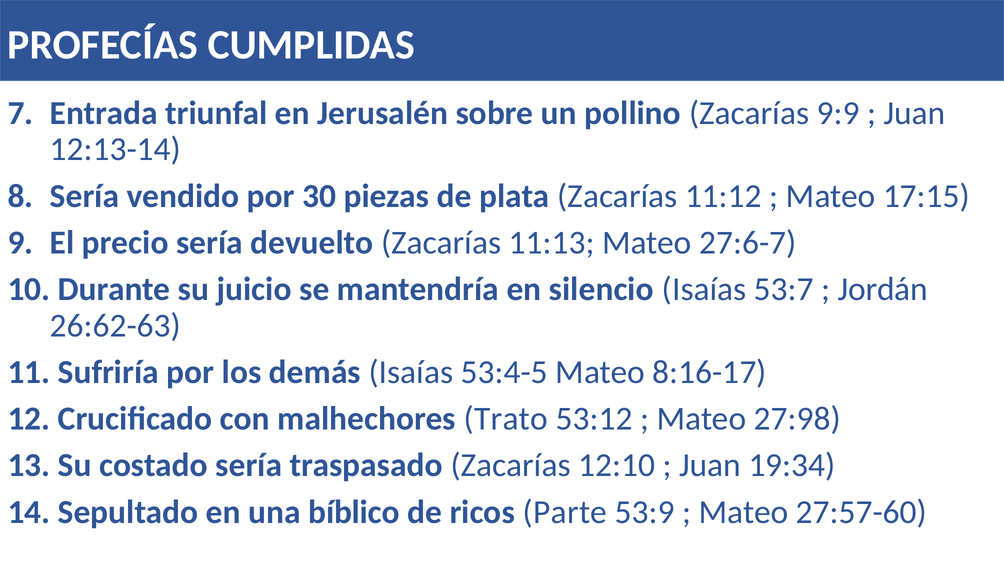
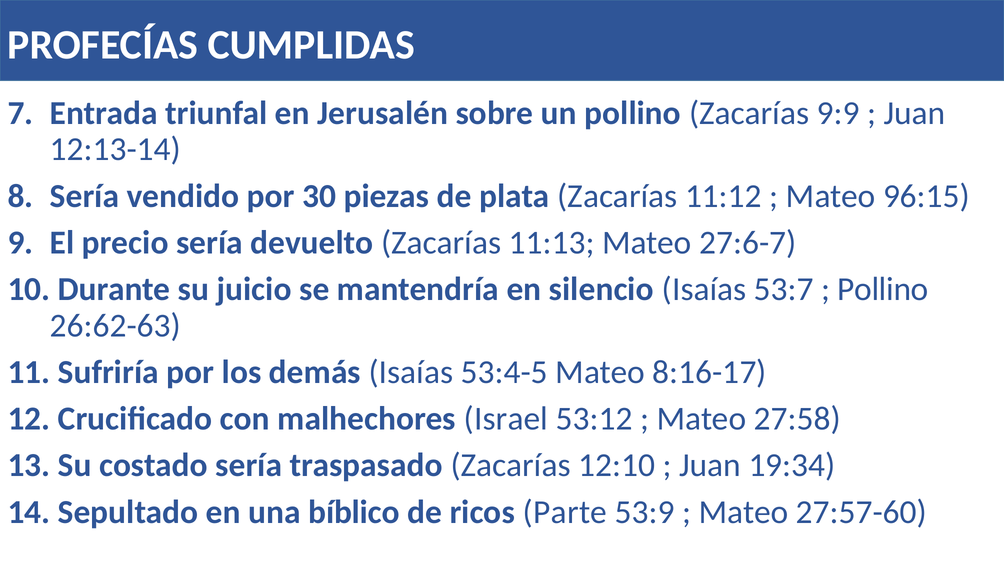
17:15: 17:15 -> 96:15 (927, 196)
Jordán: Jordán -> Pollino (883, 289)
Trato: Trato -> Israel (506, 419)
27:98: 27:98 -> 27:58 (797, 419)
